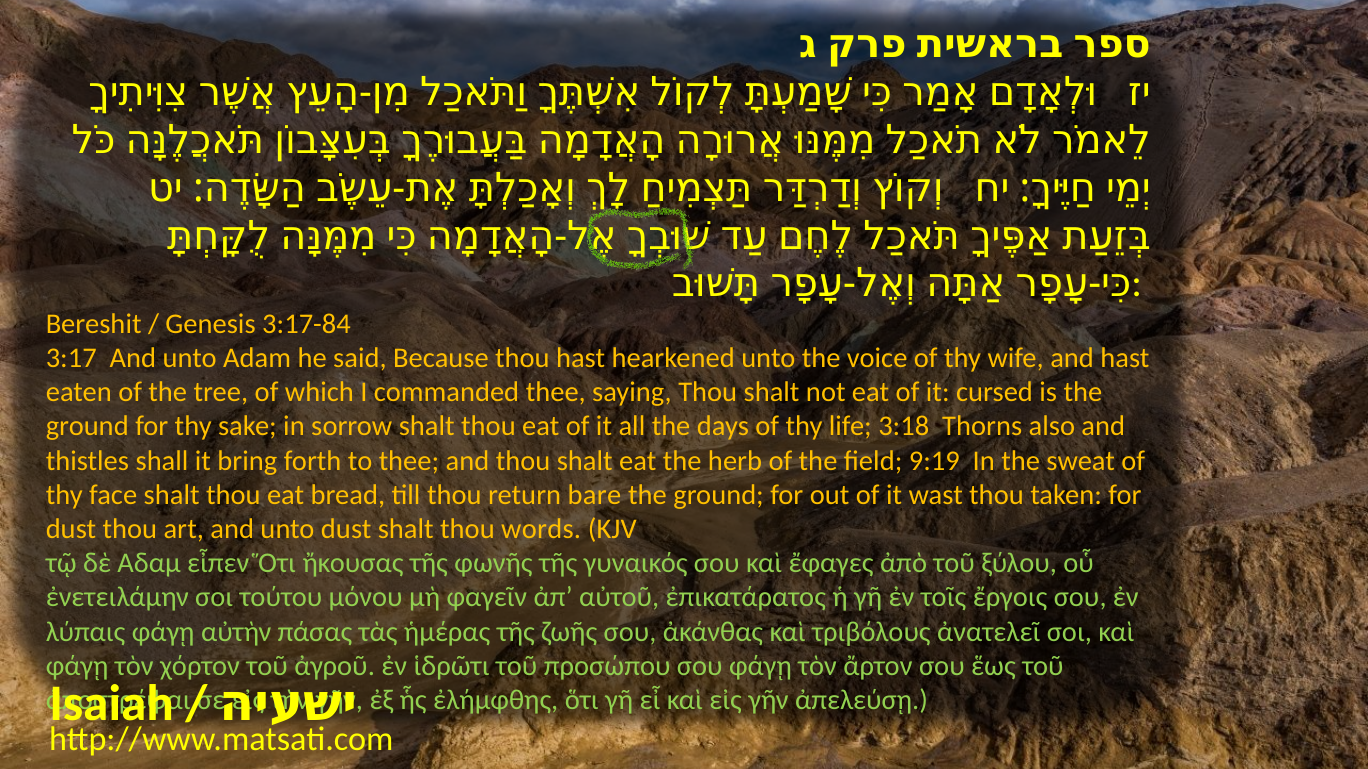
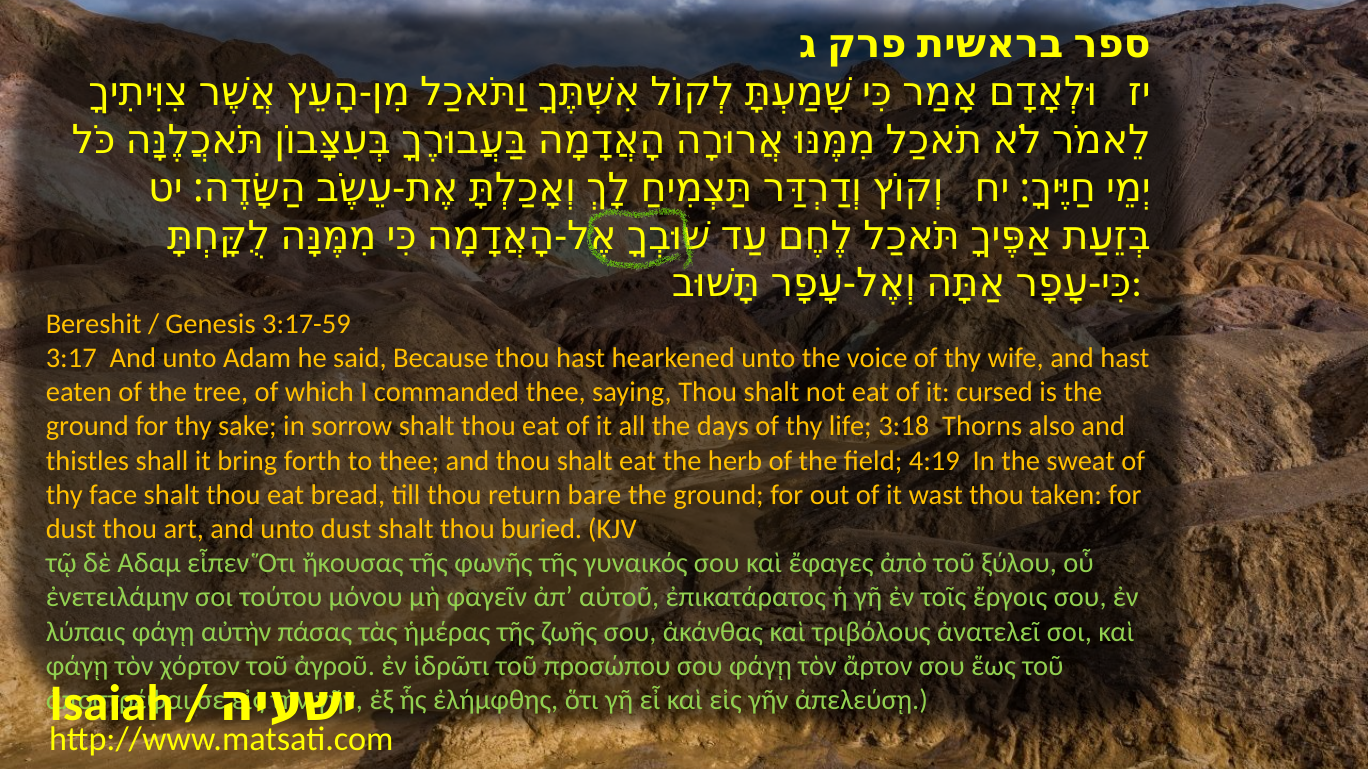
3:17-84: 3:17-84 -> 3:17-59 (307, 324)
9:19: 9:19 -> 4:19 (934, 461)
words: words -> buried (541, 529)
